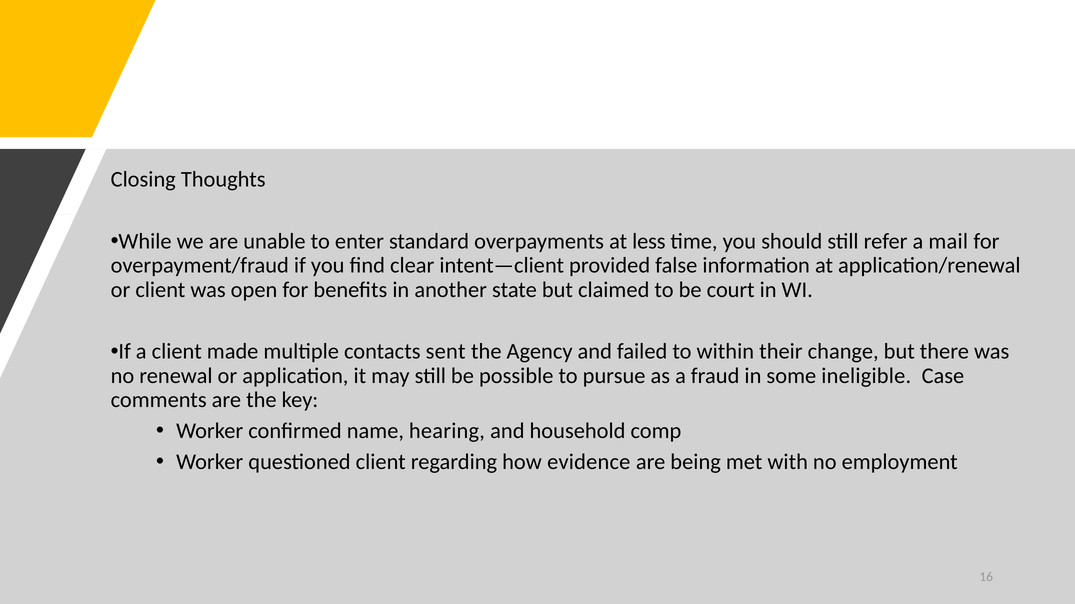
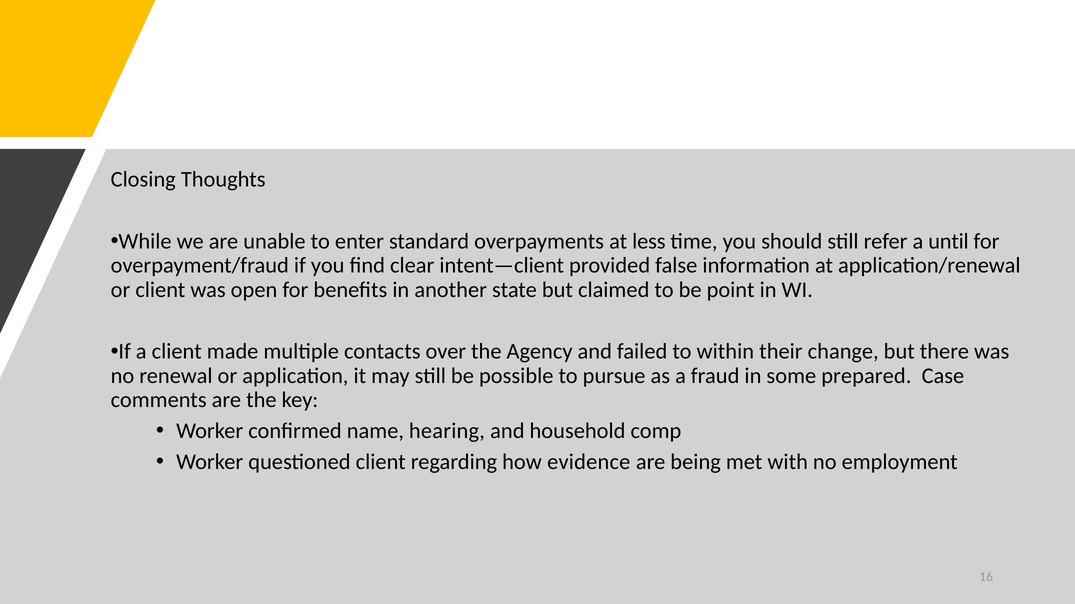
mail: mail -> until (948, 242)
court: court -> point (731, 290)
sent: sent -> over (446, 352)
ineligible: ineligible -> prepared (866, 376)
